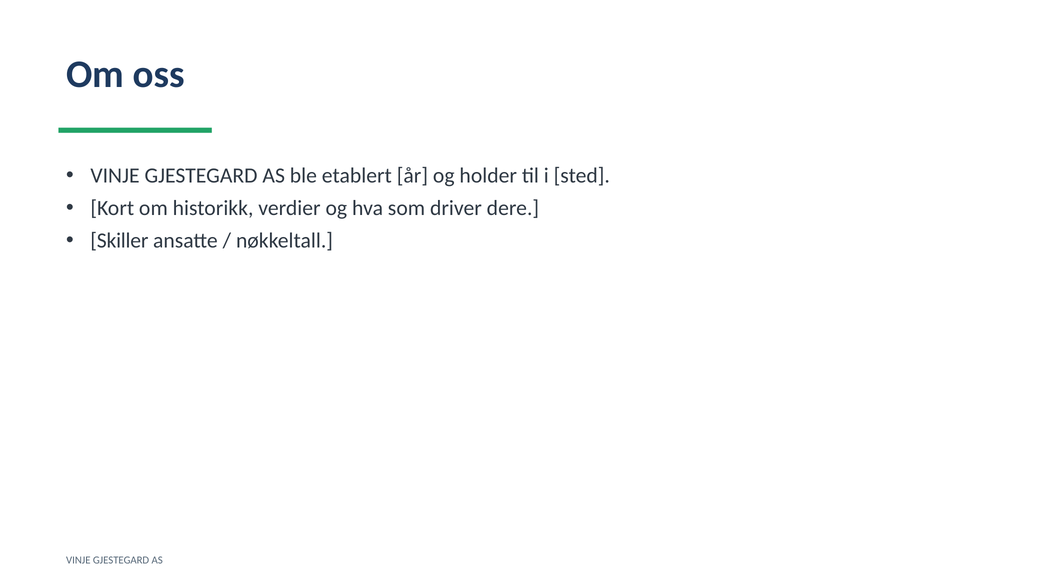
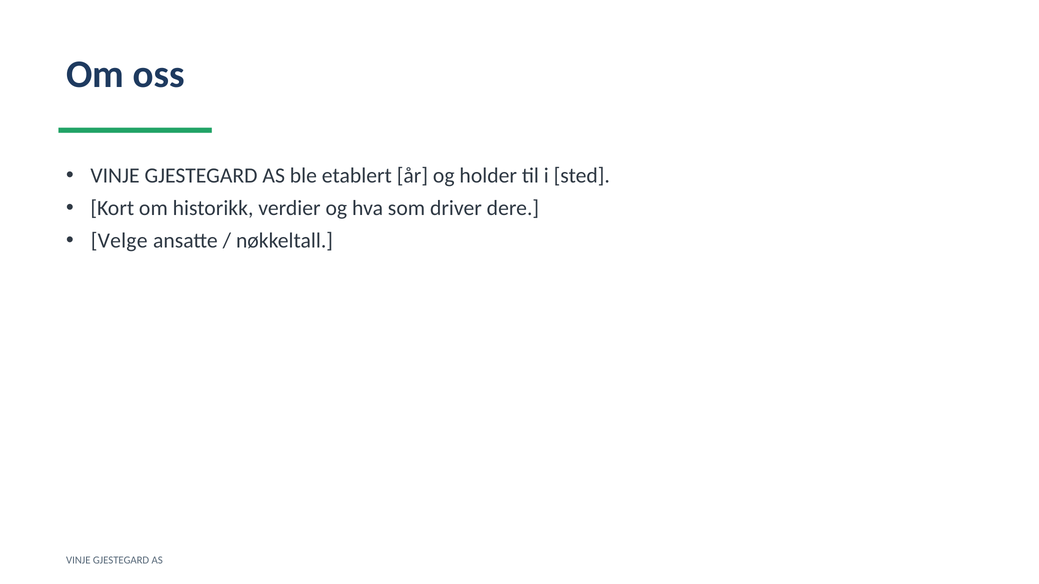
Skiller: Skiller -> Velge (119, 241)
